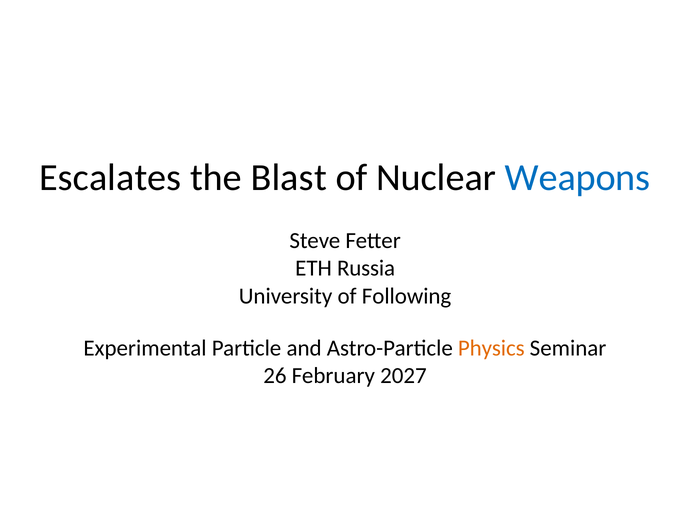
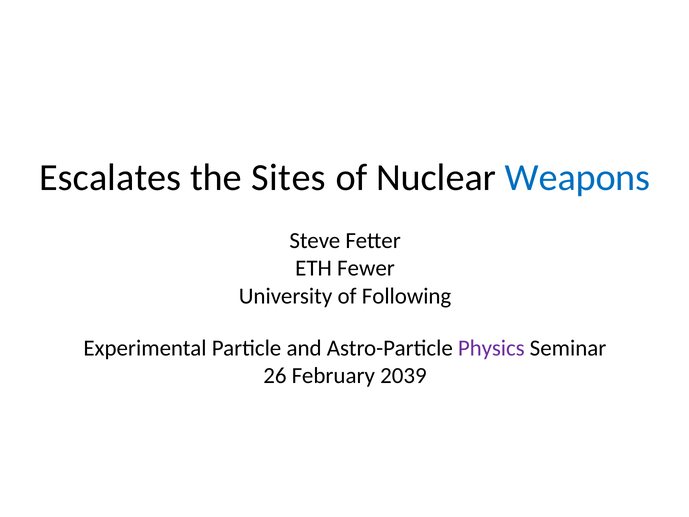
Blast: Blast -> Sites (289, 178)
Russia: Russia -> Fewer (366, 268)
Physics colour: orange -> purple (491, 348)
2027: 2027 -> 2039 (403, 376)
